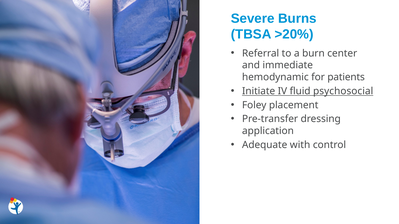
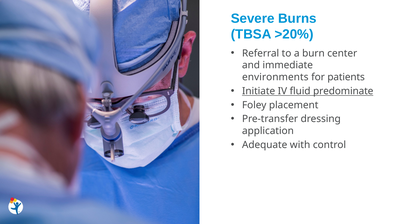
hemodynamic: hemodynamic -> environments (275, 77)
psychosocial: psychosocial -> predominate (343, 91)
